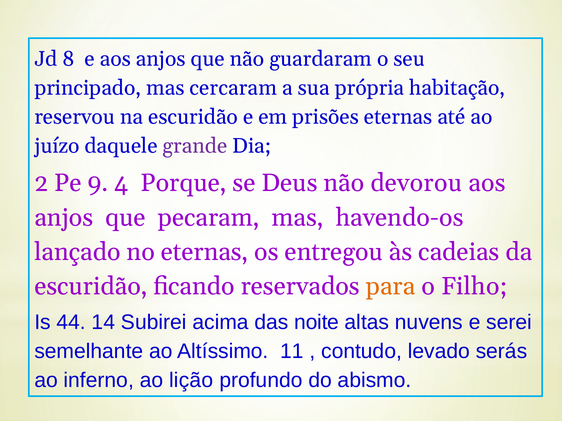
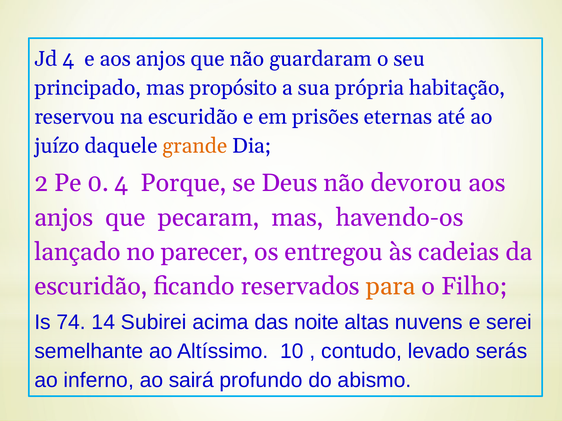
Jd 8: 8 -> 4 (68, 59)
cercaram: cercaram -> propósito (233, 88)
grande colour: purple -> orange (195, 146)
9: 9 -> 0 (98, 183)
no eternas: eternas -> parecer (205, 252)
44: 44 -> 74 (71, 323)
11: 11 -> 10 (292, 352)
lição: lição -> sairá (191, 381)
